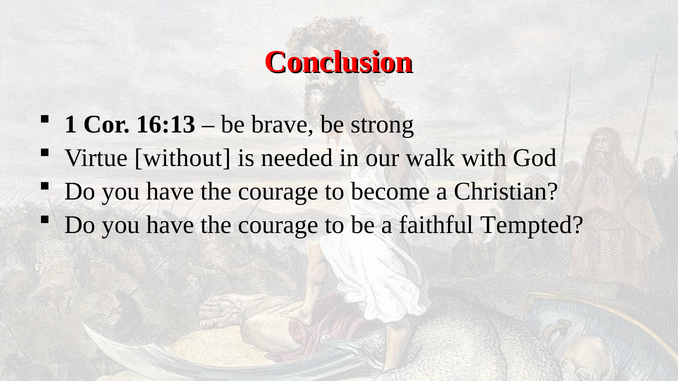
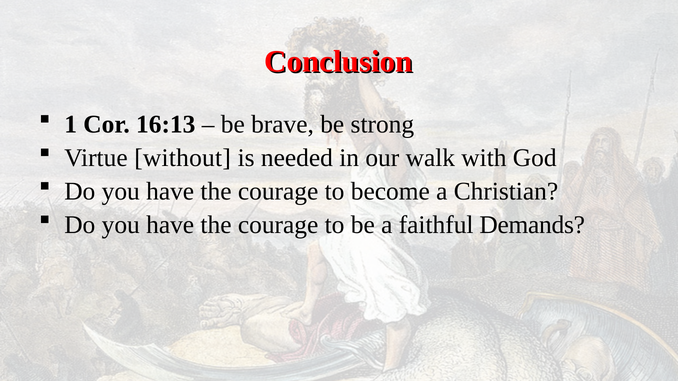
Tempted: Tempted -> Demands (532, 225)
